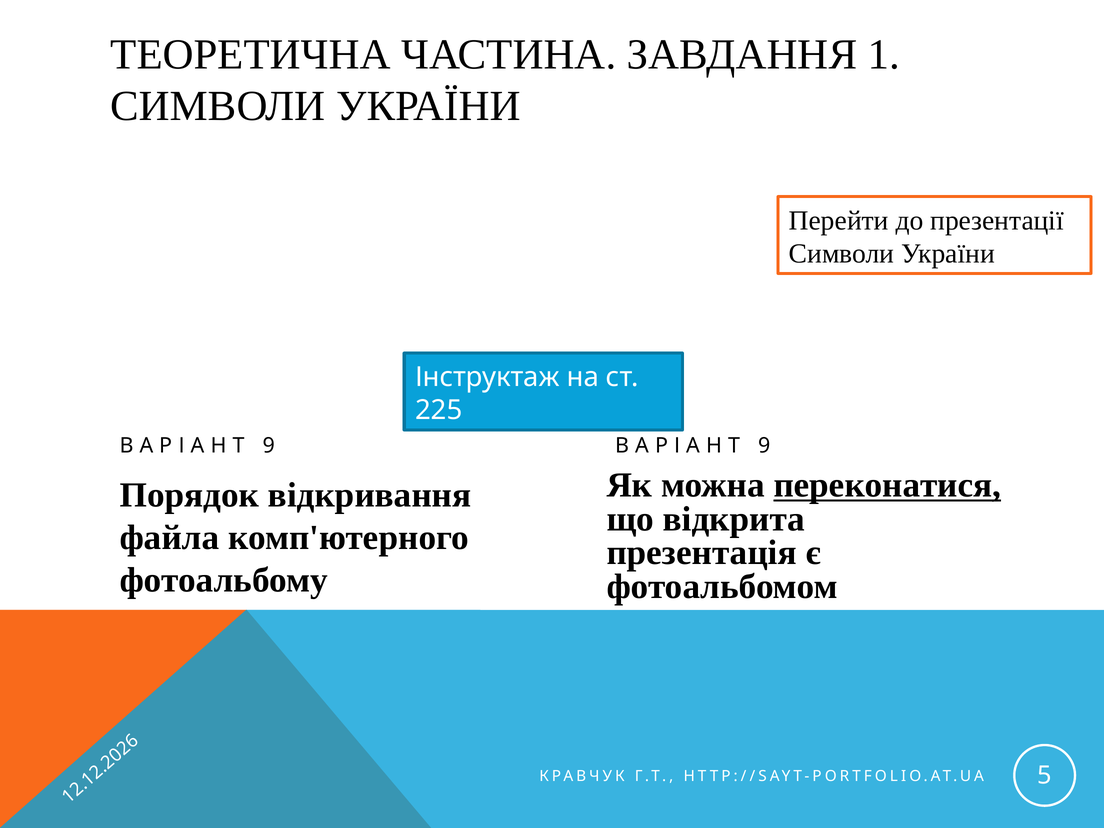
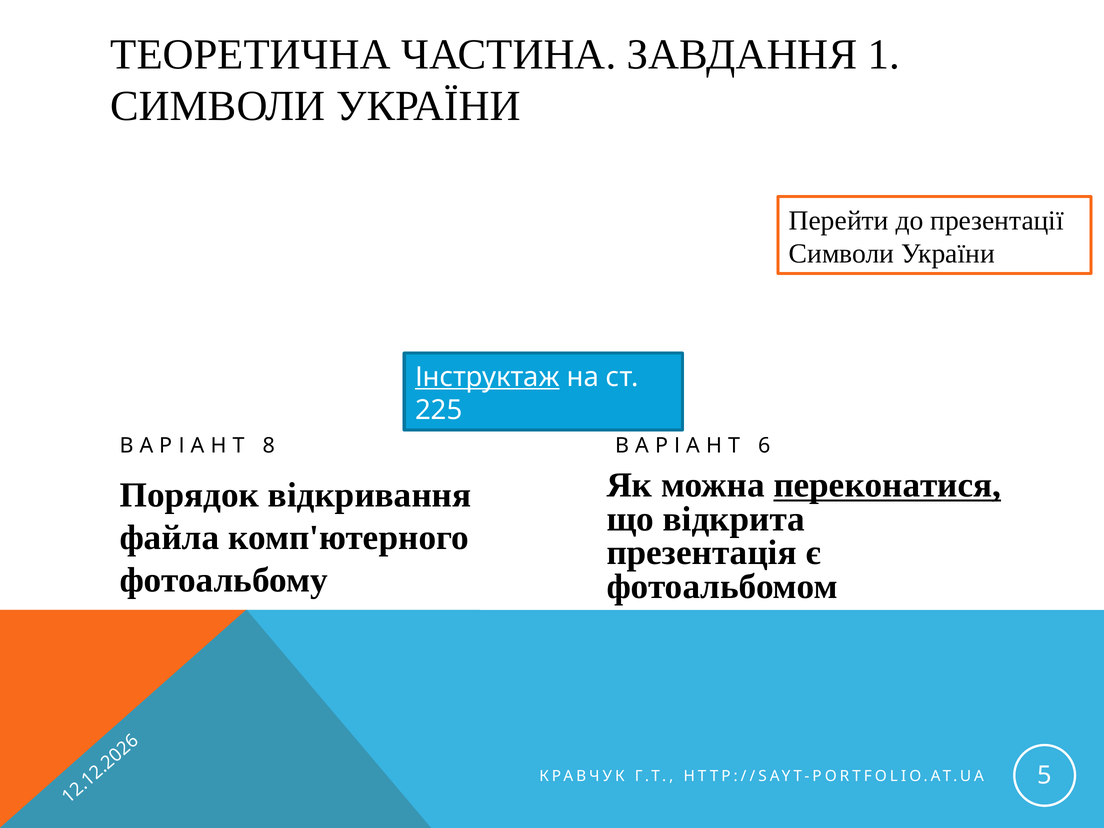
Інструктаж underline: none -> present (487, 377)
9: 9 -> 8 (269, 446)
9: 9 -> 6 (764, 446)
